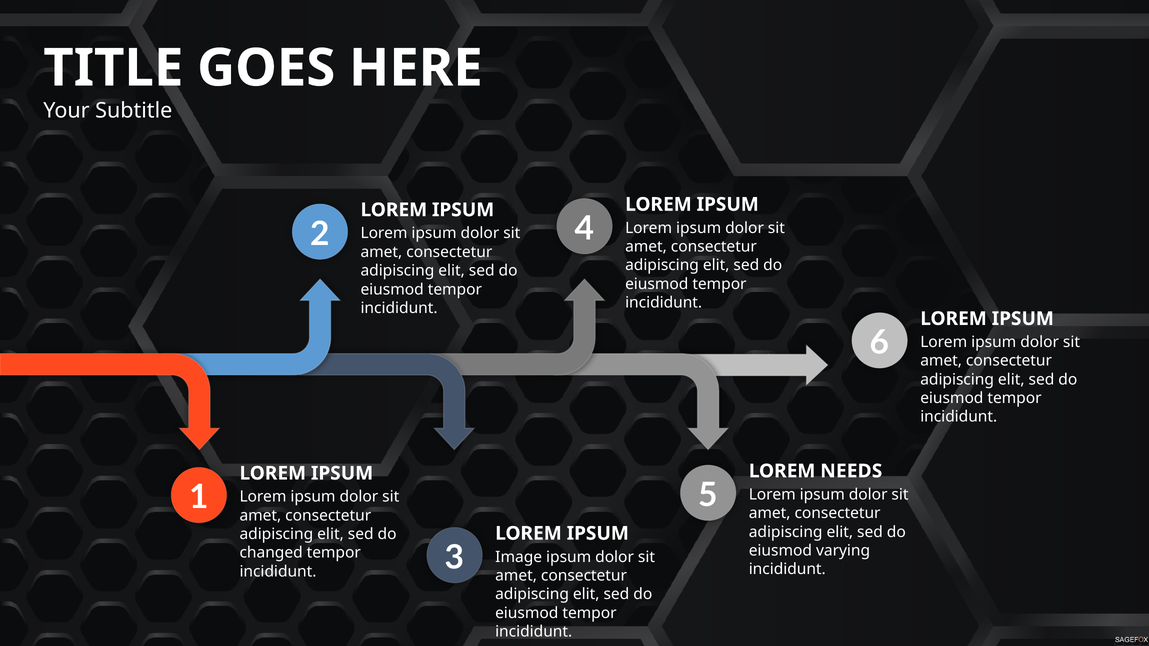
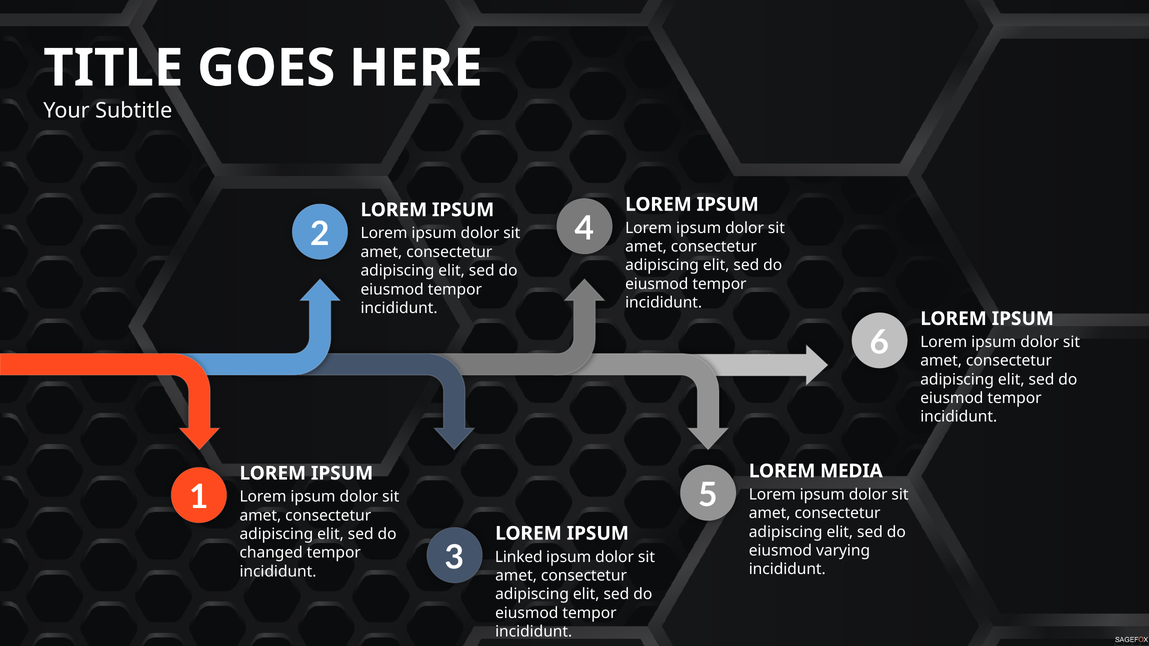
NEEDS: NEEDS -> MEDIA (851, 471)
Image: Image -> Linked (519, 557)
